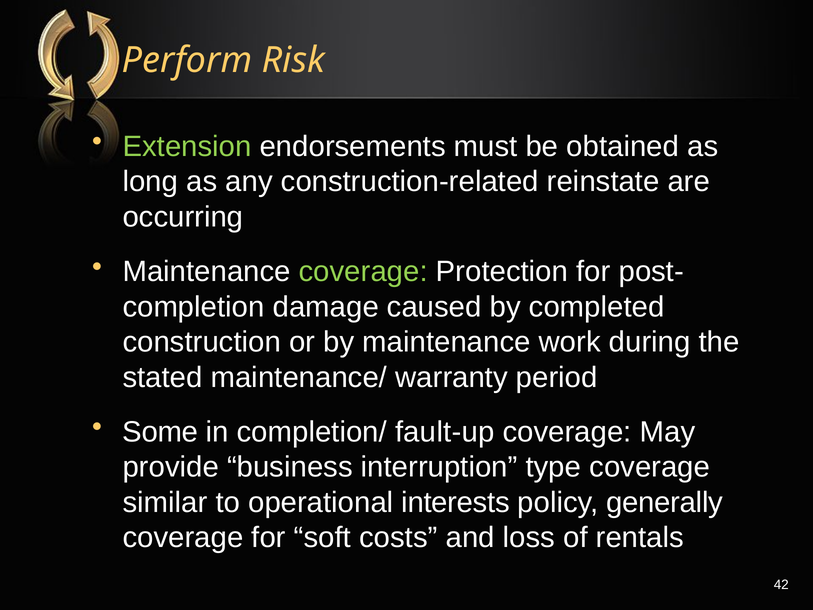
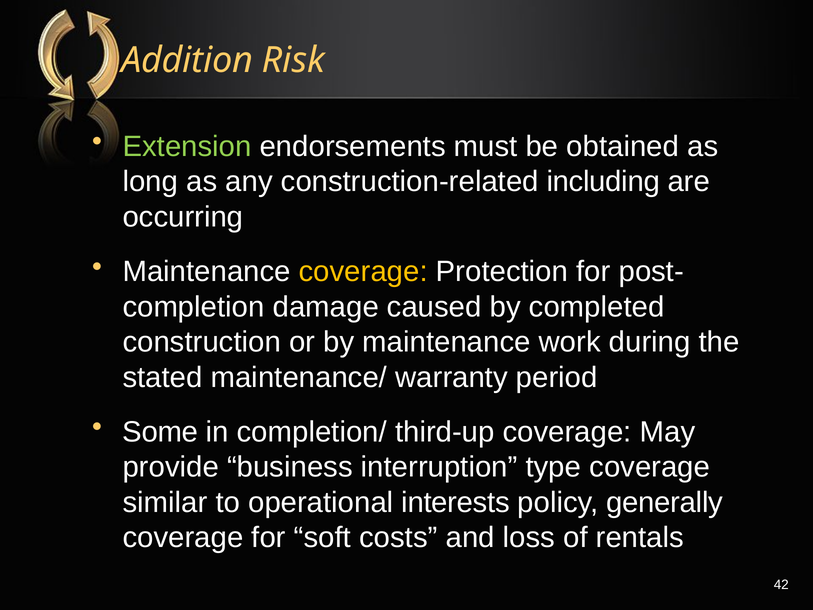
Perform: Perform -> Addition (187, 60)
reinstate: reinstate -> including (603, 182)
coverage colour: light green -> yellow (363, 272)
fault-up: fault-up -> third-up (445, 432)
